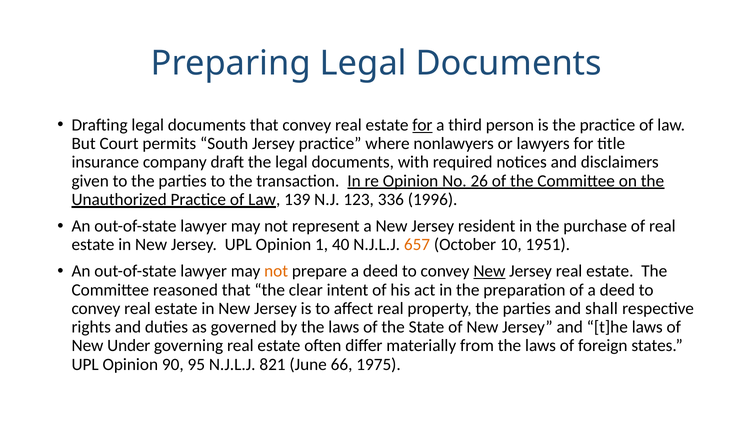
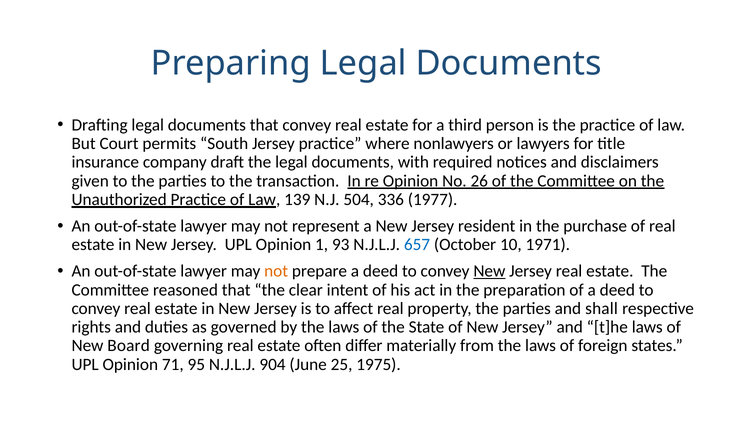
for underline: present -> none (422, 125)
123: 123 -> 504 (359, 199)
1996: 1996 -> 1977 (433, 199)
40: 40 -> 93 (341, 244)
657 colour: orange -> blue (417, 244)
1951: 1951 -> 1971 (548, 244)
Under: Under -> Board (129, 345)
90: 90 -> 71 (173, 364)
821: 821 -> 904 (273, 364)
66: 66 -> 25 (342, 364)
